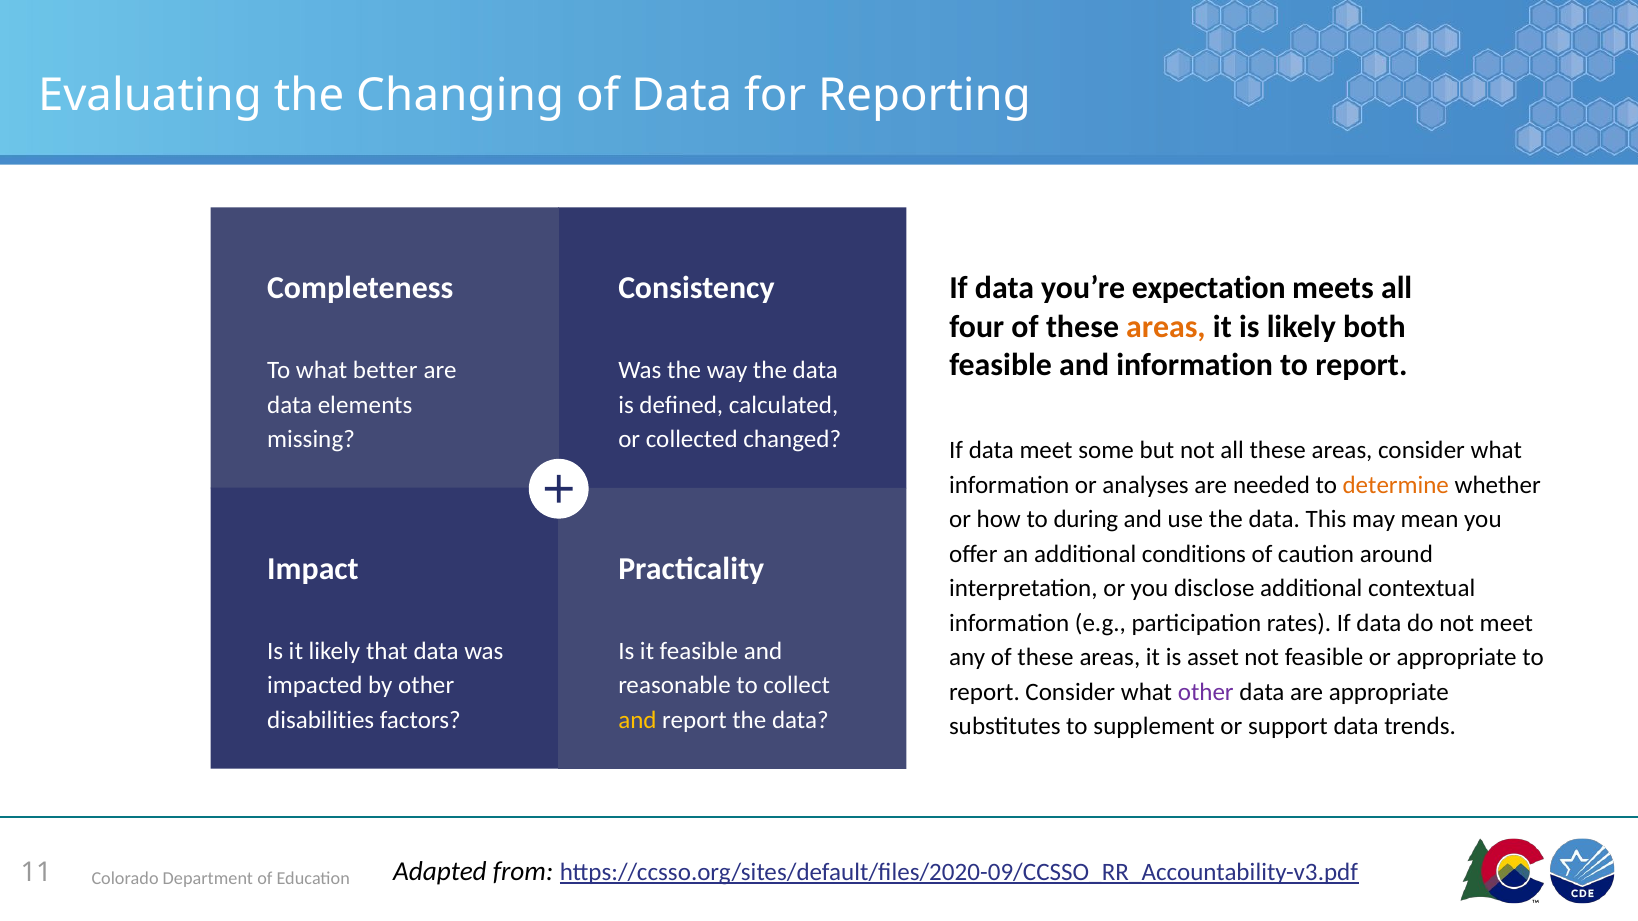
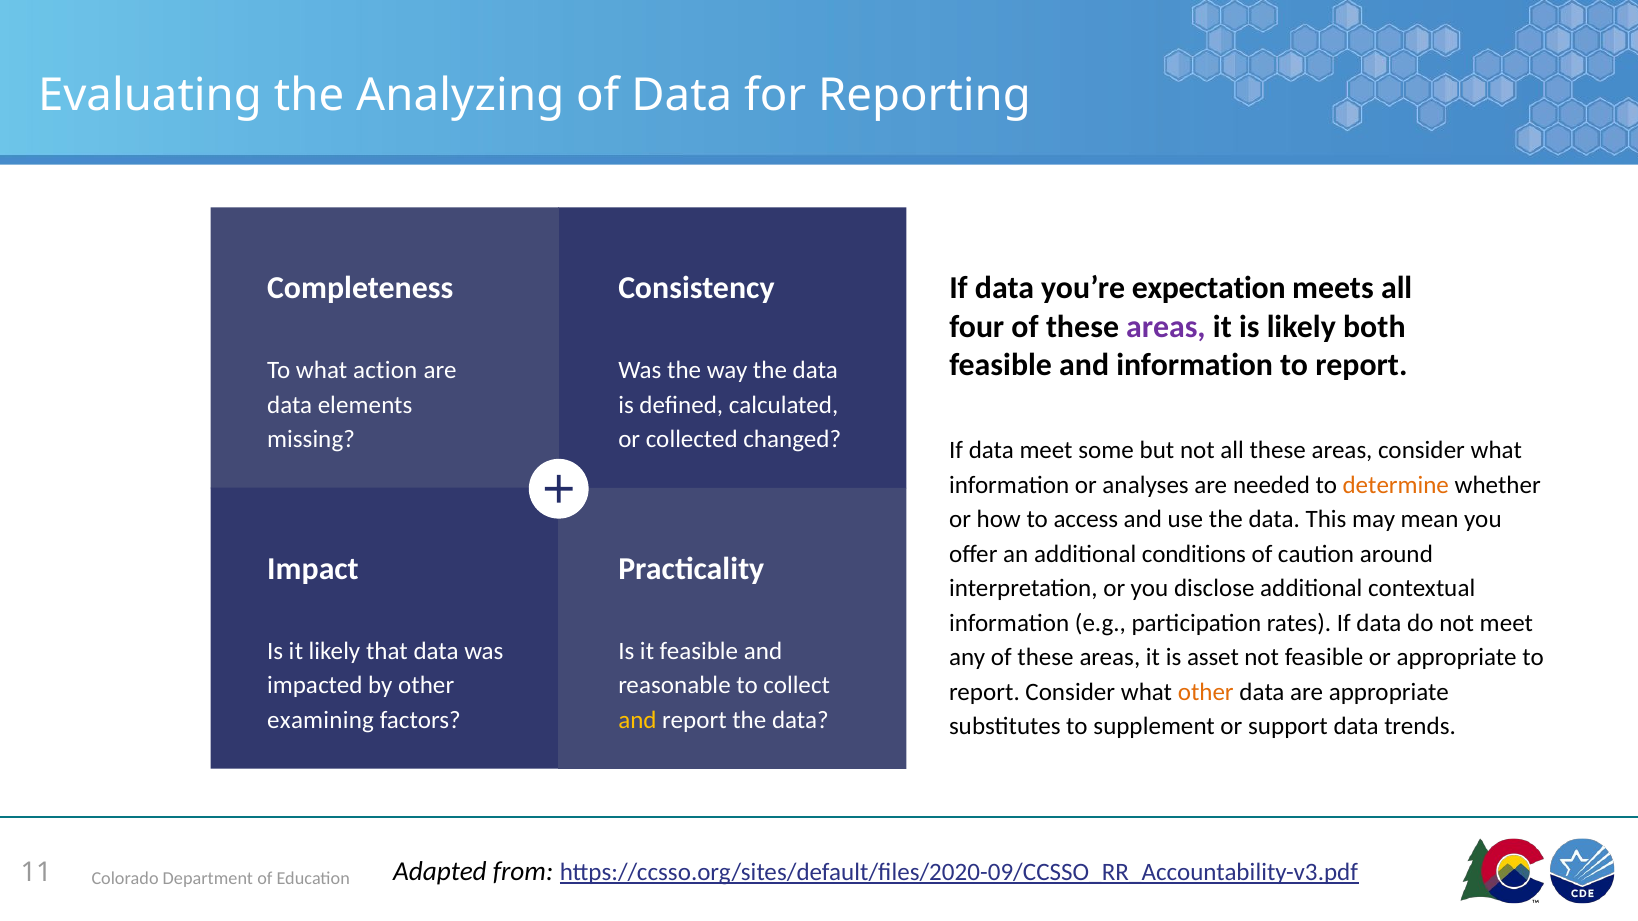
Changing: Changing -> Analyzing (460, 95)
areas colour: orange -> purple (1166, 327)
better: better -> action (385, 371)
during: during -> access (1086, 520)
other colour: purple -> orange (1206, 692)
disabilities: disabilities -> examining (321, 720)
